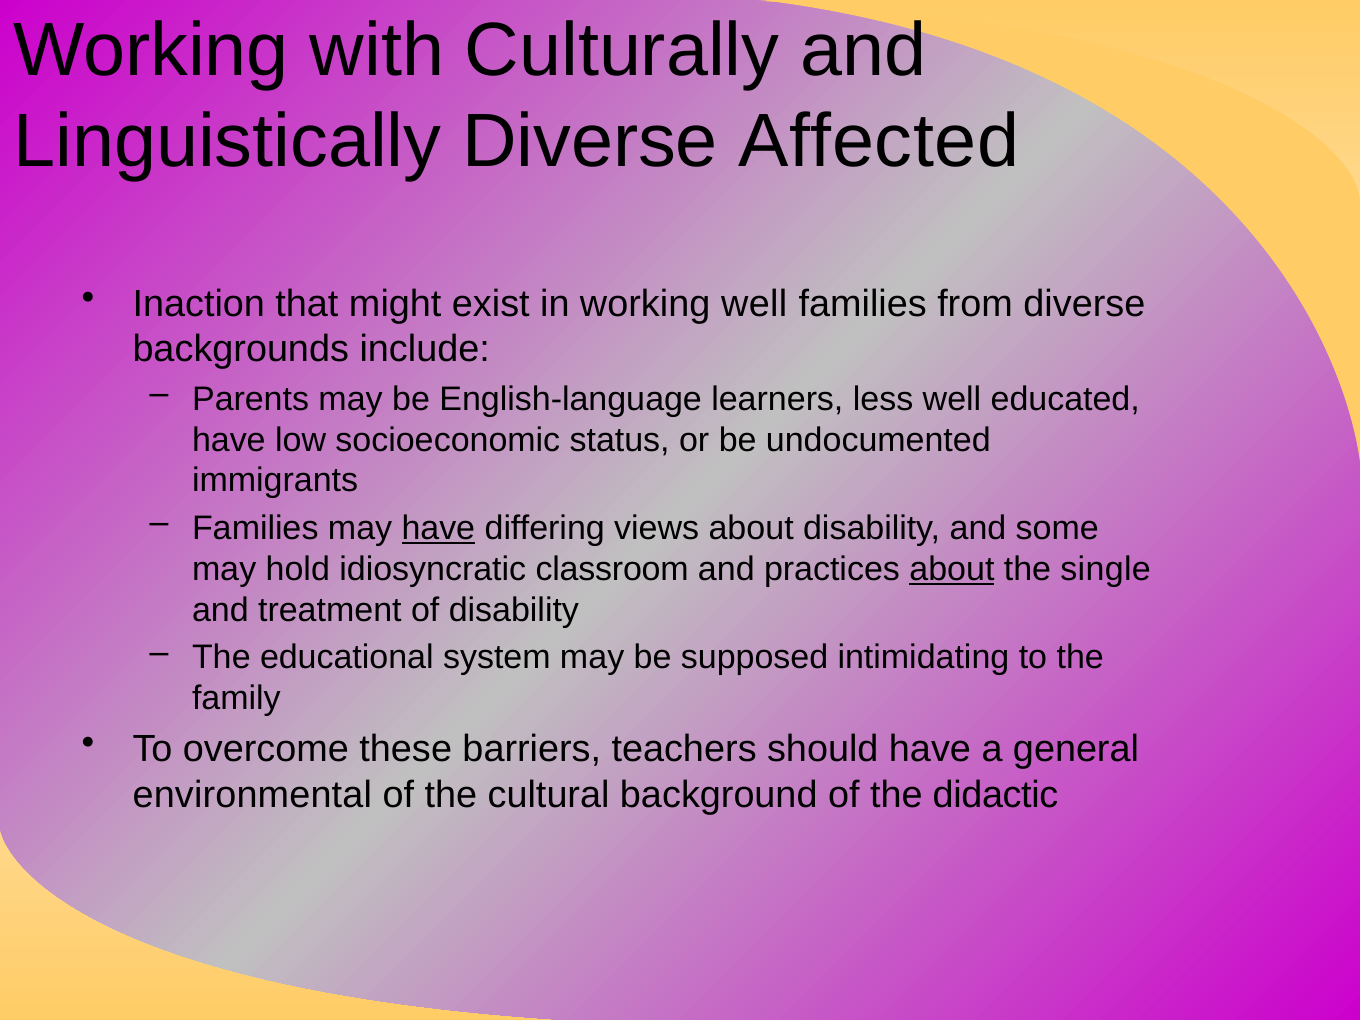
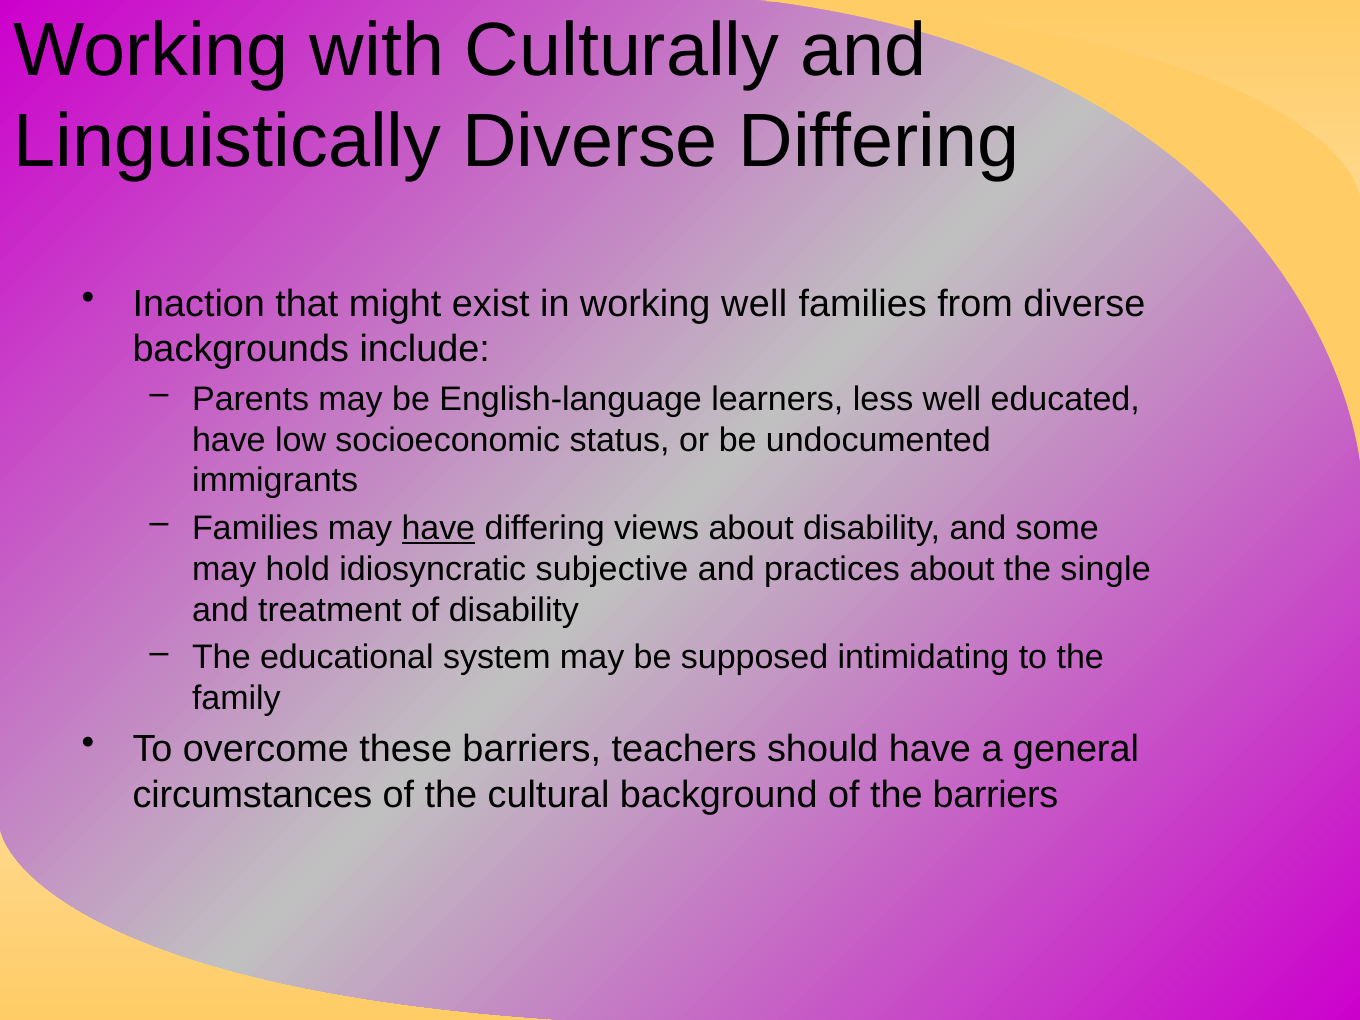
Diverse Affected: Affected -> Differing (879, 141)
classroom: classroom -> subjective (612, 569)
about underline: present -> none (952, 569)
environmental: environmental -> circumstances (252, 795)
the didactic: didactic -> barriers (995, 795)
